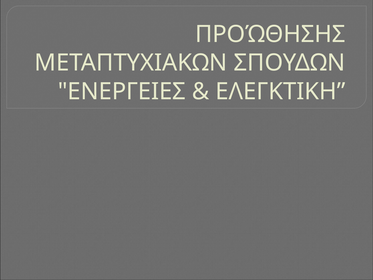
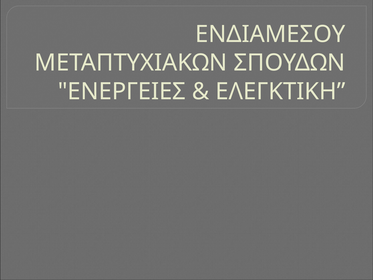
ΠΡΟΏΘΗΣΗΣ: ΠΡΟΏΘΗΣΗΣ -> ΕΝΔΙΑΜΕΣΟΥ (270, 34)
